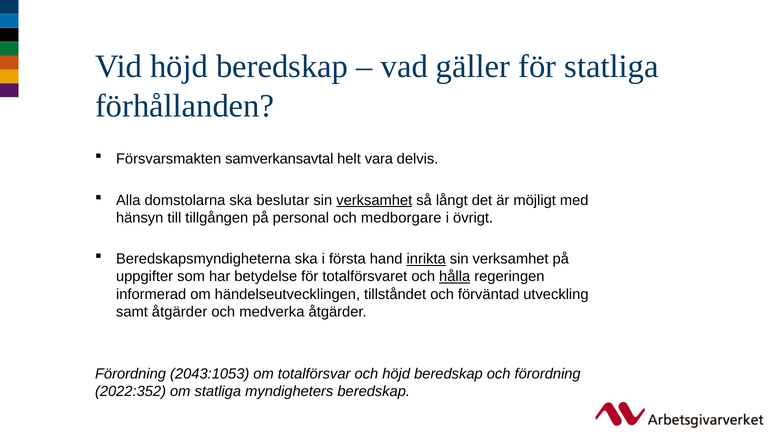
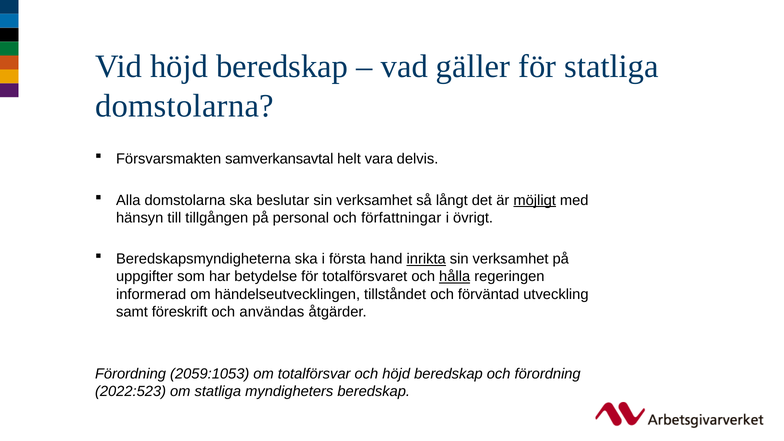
förhållanden: förhållanden -> domstolarna (184, 106)
verksamhet underline: present -> none (374, 200)
möjligt underline: none -> present (535, 200)
medborgare: medborgare -> författningar (401, 218)
samt åtgärder: åtgärder -> föreskrift (180, 312)
medverka: medverka -> användas (272, 312)
2043:1053: 2043:1053 -> 2059:1053 (210, 374)
2022:352: 2022:352 -> 2022:523 (131, 391)
